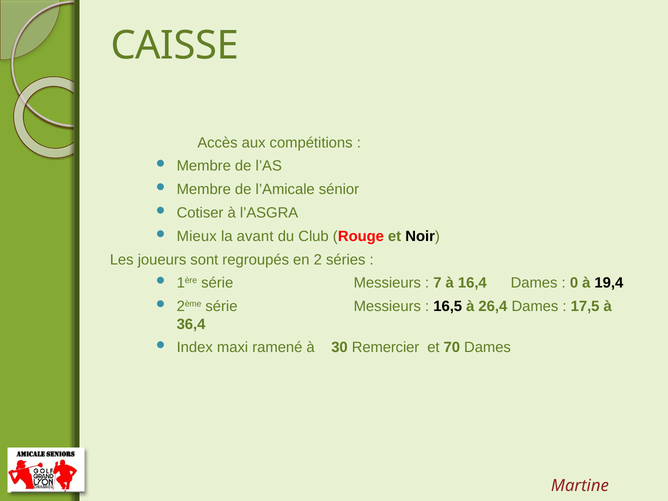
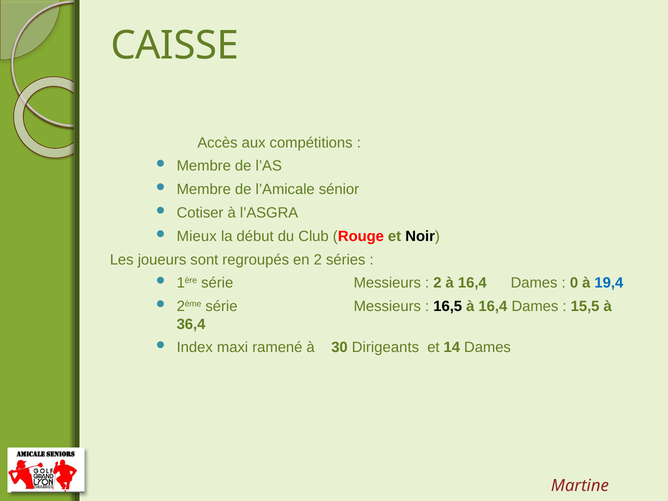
avant: avant -> début (255, 236)
7: 7 -> 2 (437, 283)
19,4 colour: black -> blue (609, 283)
26,4: 26,4 -> 16,4 (493, 306)
17,5: 17,5 -> 15,5 (585, 306)
Remercier: Remercier -> Dirigeants (385, 348)
70: 70 -> 14 (452, 348)
